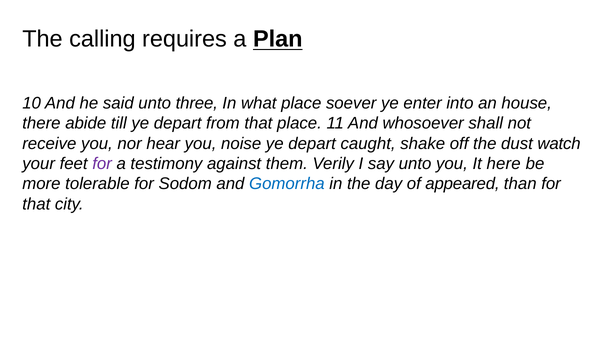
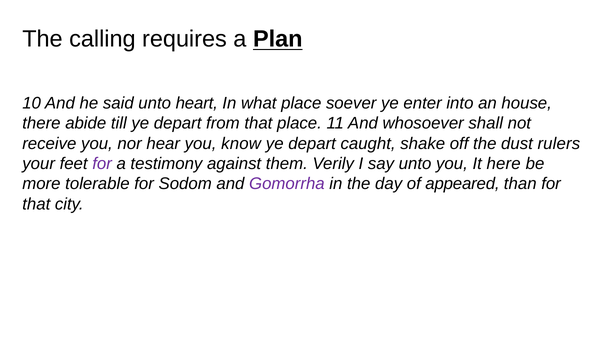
three: three -> heart (197, 103)
noise: noise -> know (241, 143)
watch: watch -> rulers (559, 143)
Gomorrha colour: blue -> purple (287, 184)
